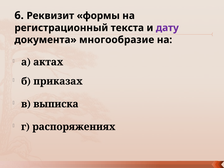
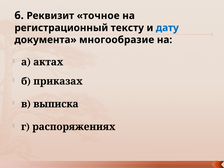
формы: формы -> точное (98, 16)
текста: текста -> тексту (127, 28)
дату colour: purple -> blue (167, 28)
